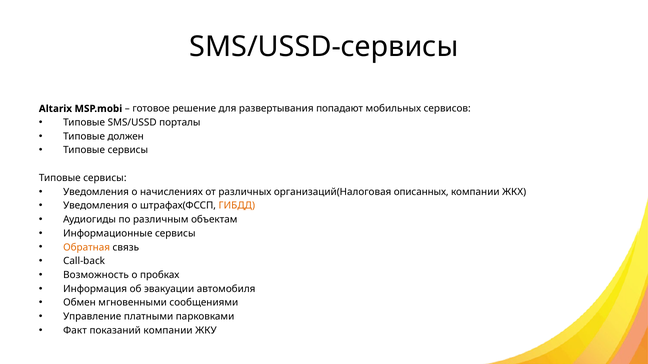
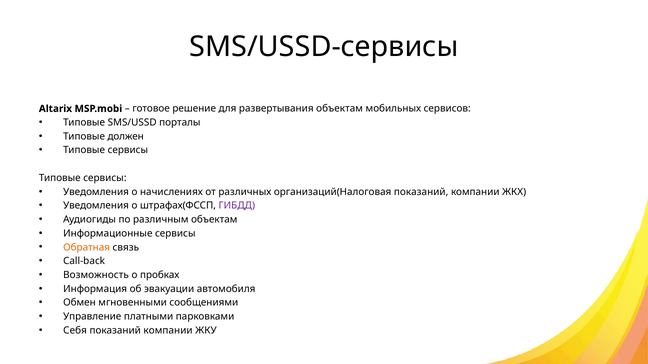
развертывания попадают: попадают -> объектам (340, 109)
организаций(Налоговая описанных: описанных -> показаний (421, 192)
ГИБДД colour: orange -> purple (237, 206)
Факт: Факт -> Себя (75, 331)
